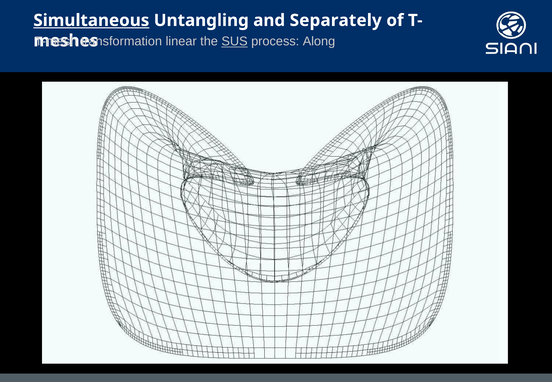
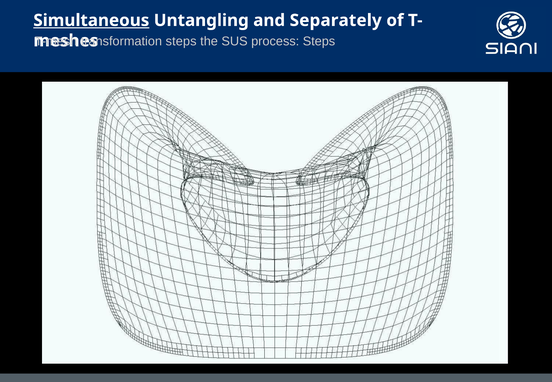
transformation linear: linear -> steps (181, 41)
SUS underline: present -> none (235, 41)
process Along: Along -> Steps (319, 41)
